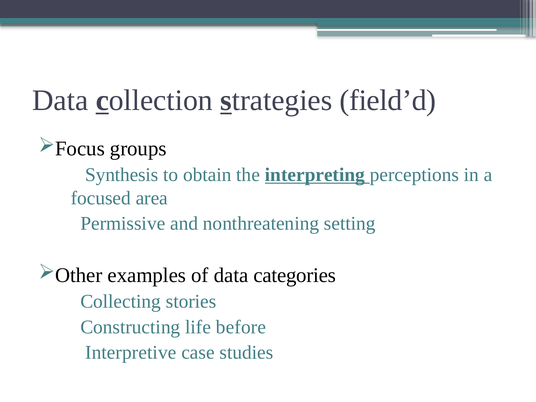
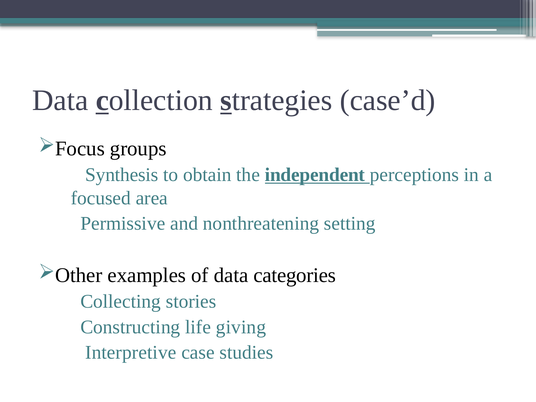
field’d: field’d -> case’d (388, 100)
interpreting: interpreting -> independent (315, 175)
before: before -> giving (241, 327)
